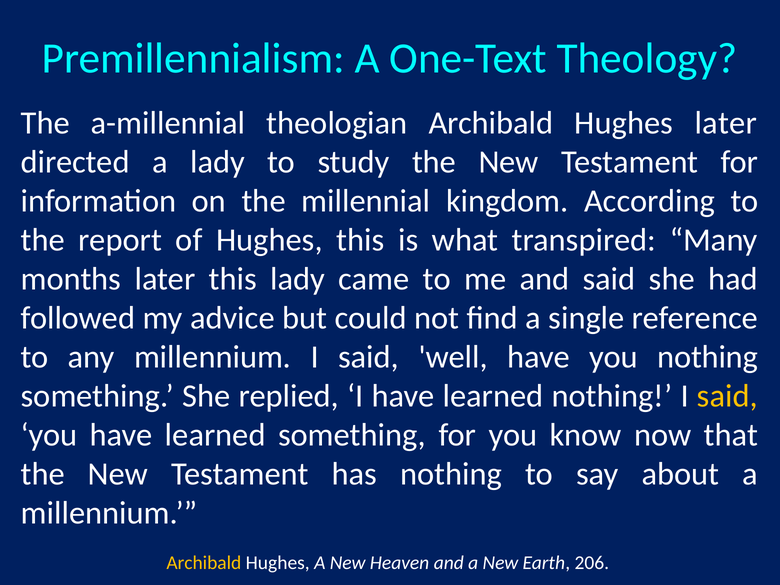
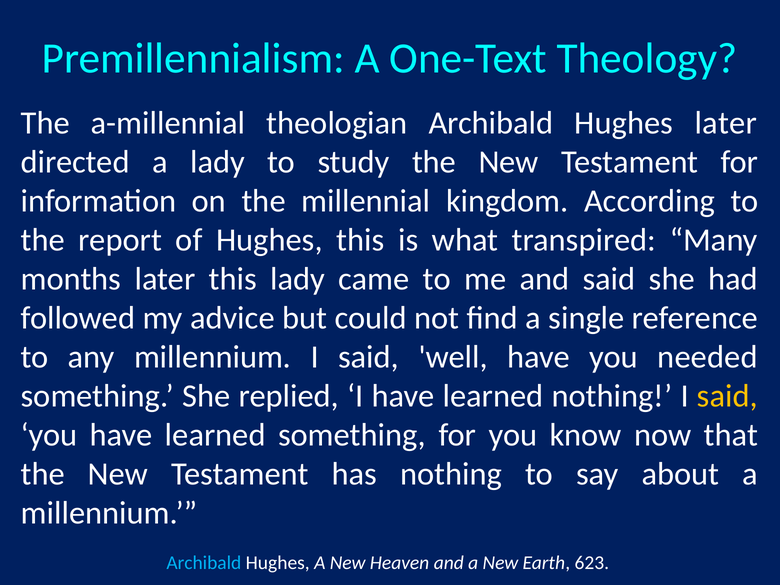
you nothing: nothing -> needed (708, 357)
Archibald colour: yellow -> light blue (204, 563)
206: 206 -> 623 (592, 563)
